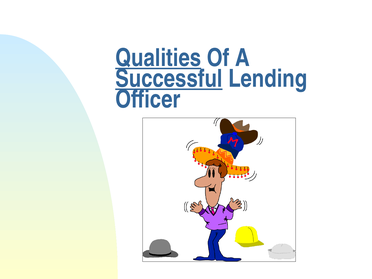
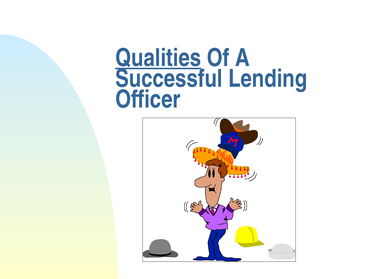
Successful underline: present -> none (169, 79)
